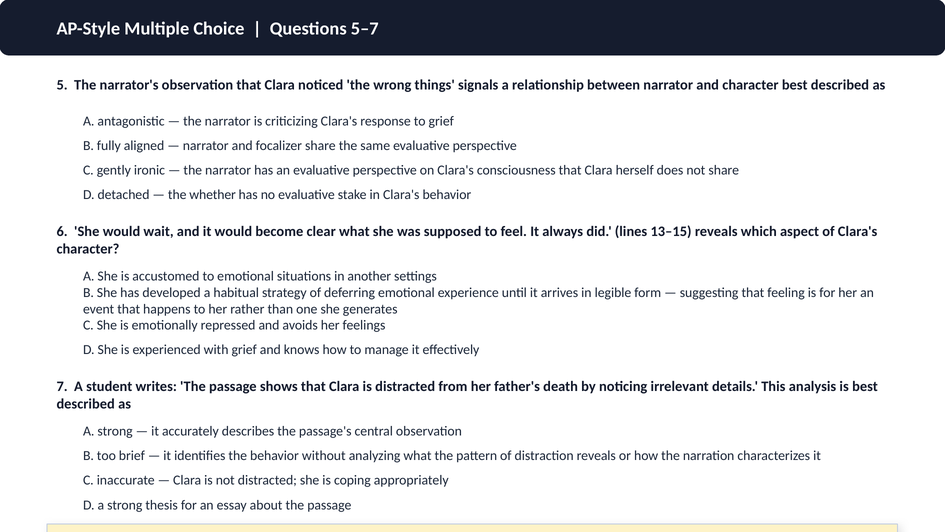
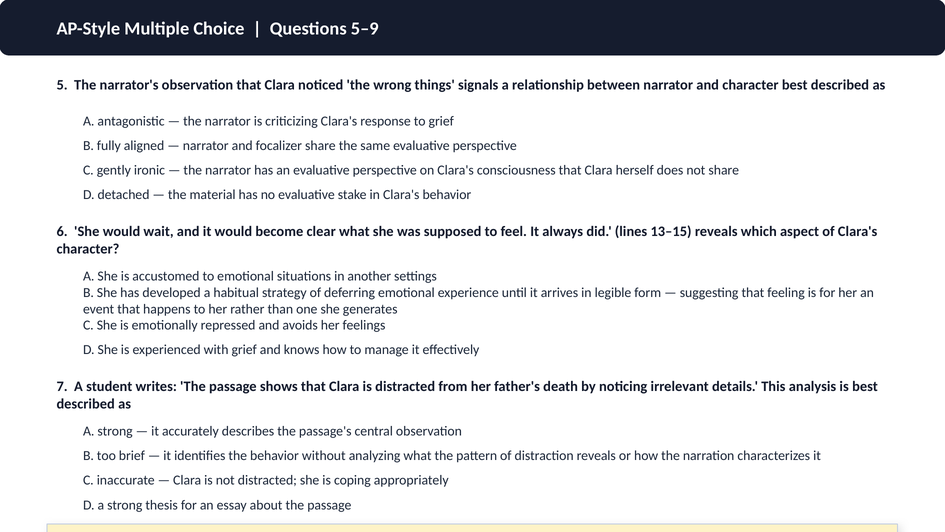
5–7: 5–7 -> 5–9 (365, 29)
whether: whether -> material (213, 195)
